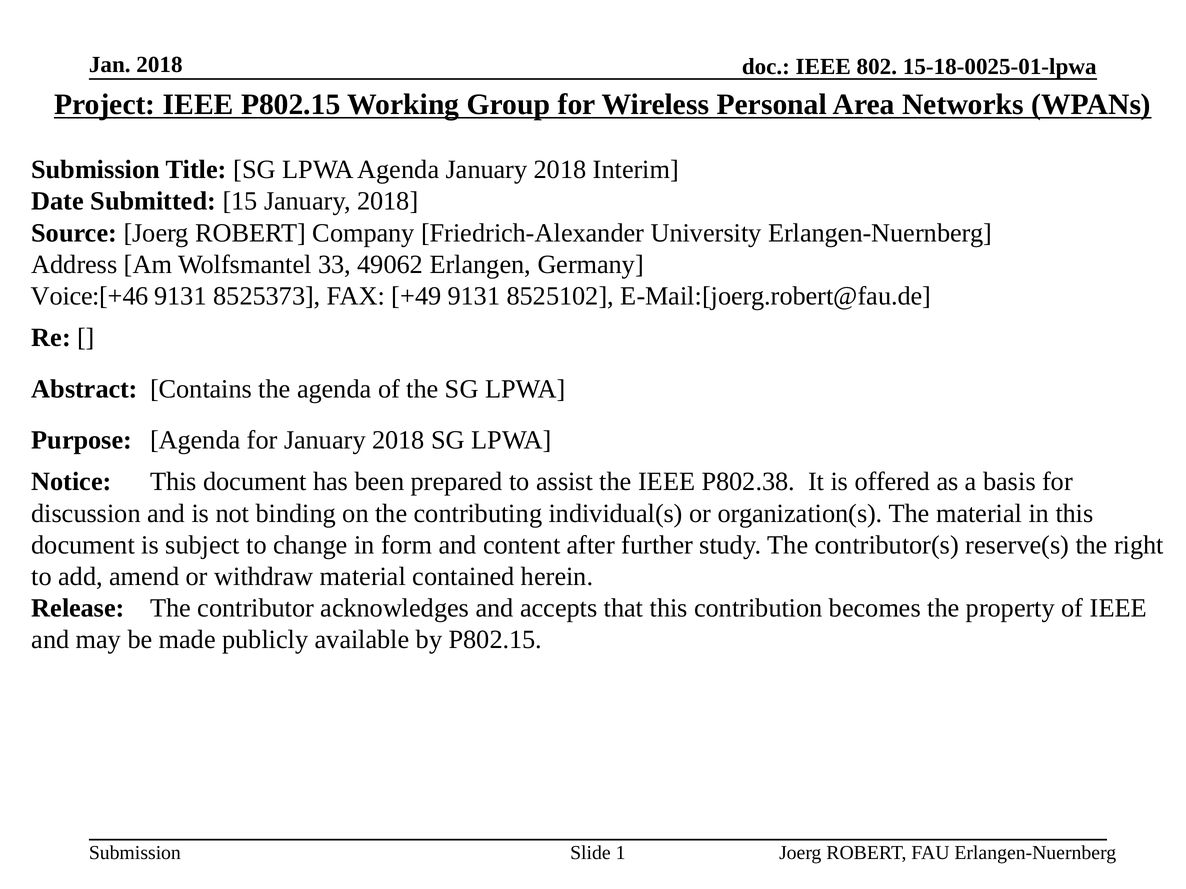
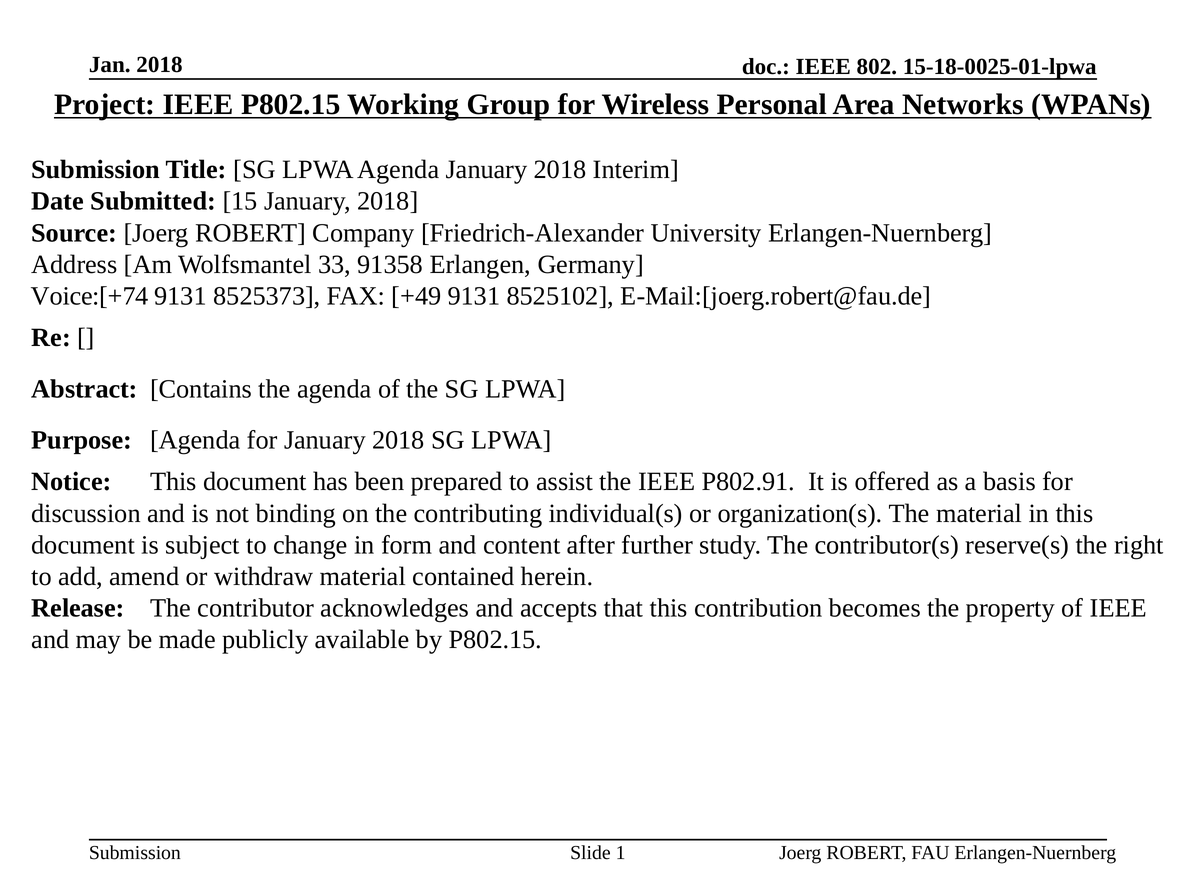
49062: 49062 -> 91358 (390, 265)
Voice:[+46: Voice:[+46 -> Voice:[+74 (90, 296)
P802.38: P802.38 -> P802.91 (748, 482)
